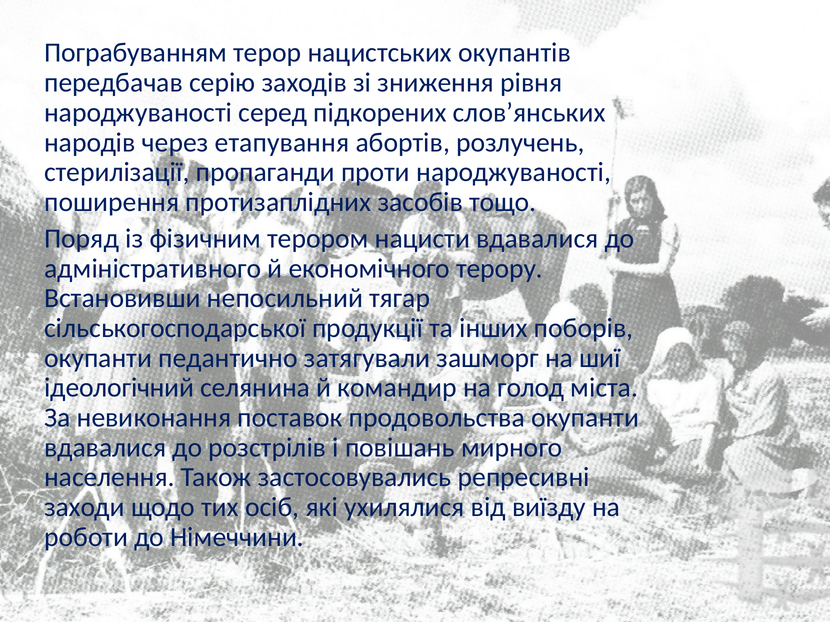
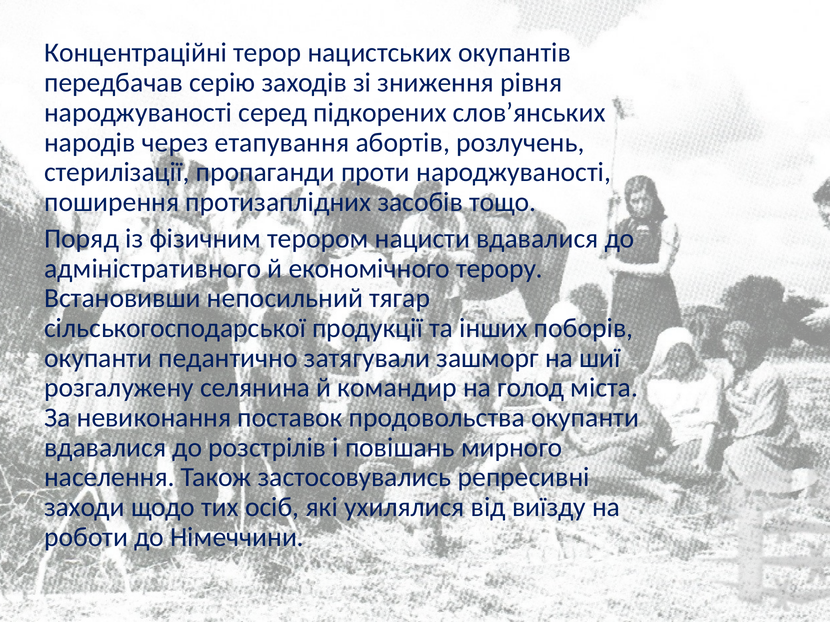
Пограбуванням: Пограбуванням -> Концентраційні (136, 53)
ідеологічний: ідеологічний -> розгалужену (119, 388)
